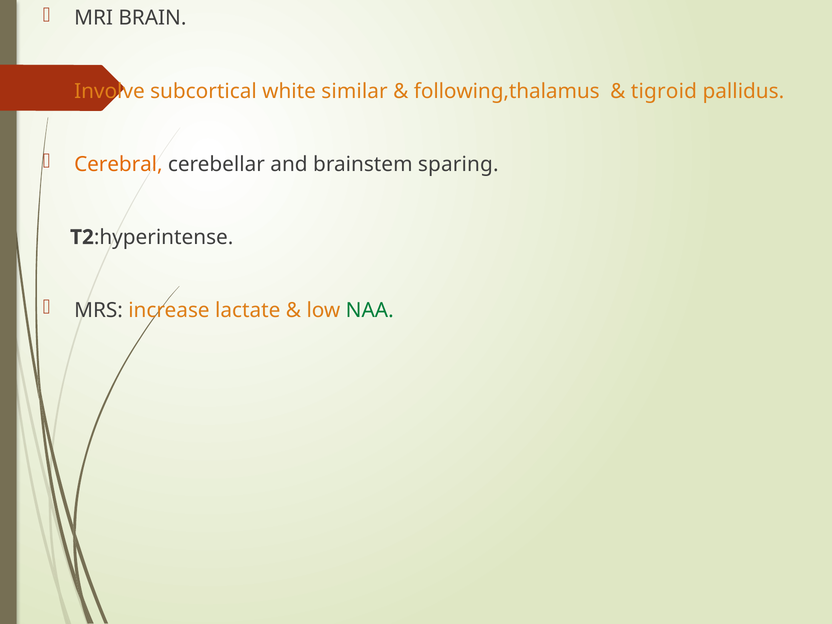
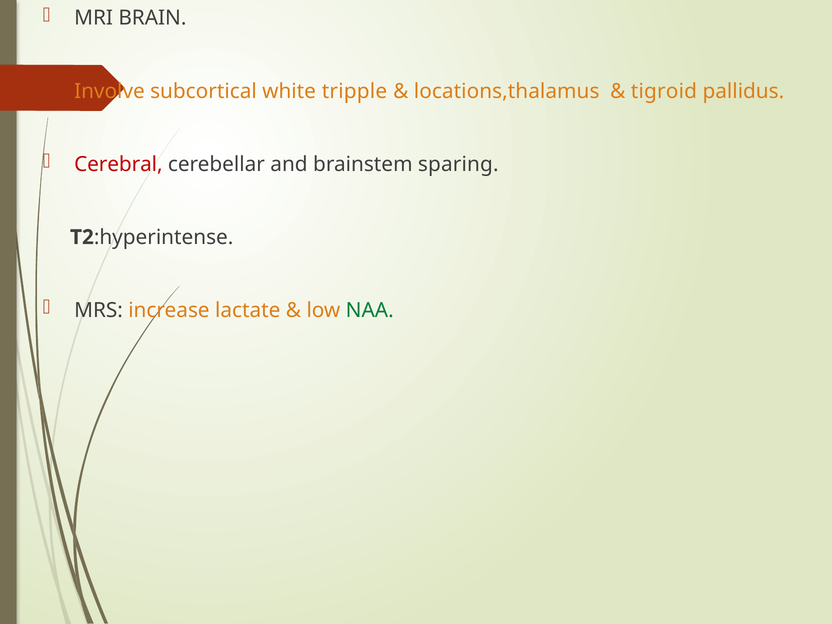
similar: similar -> tripple (354, 91)
following,thalamus: following,thalamus -> locations,thalamus (507, 91)
Cerebral colour: orange -> red (118, 164)
